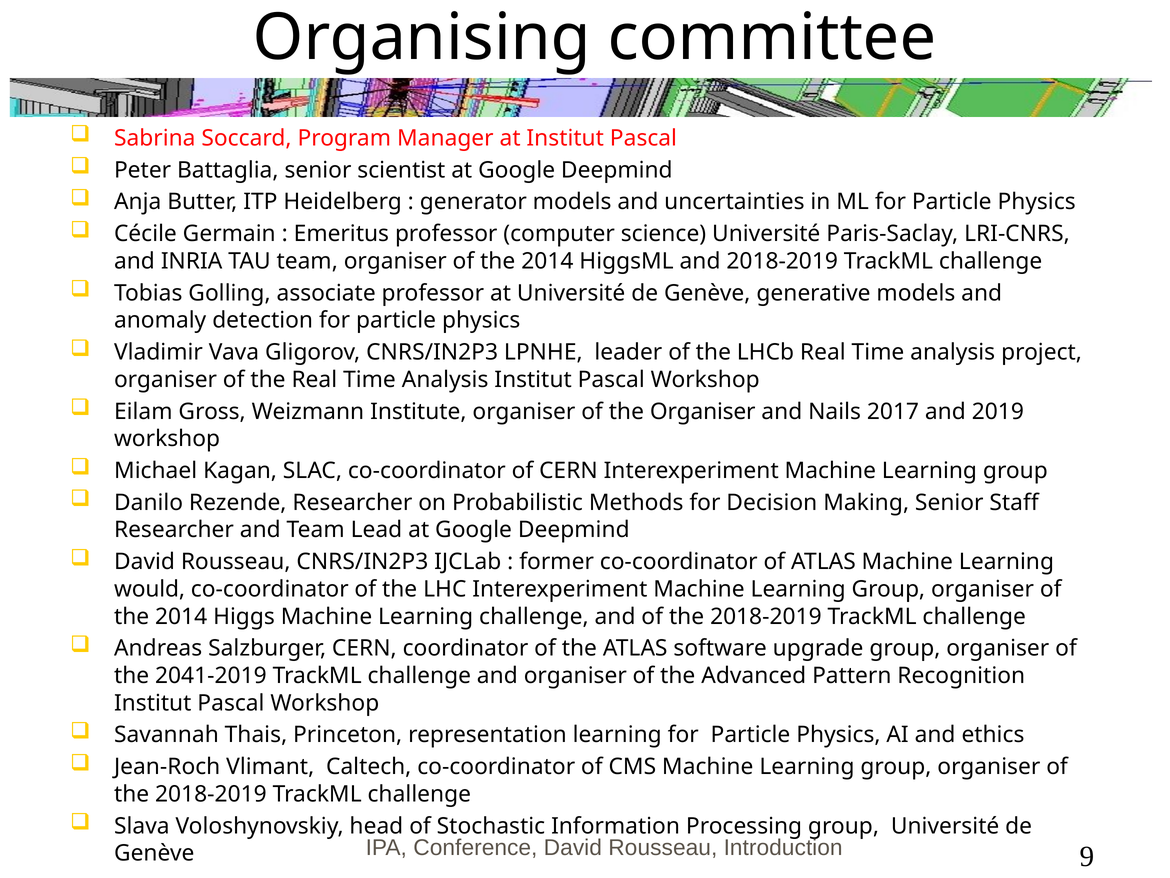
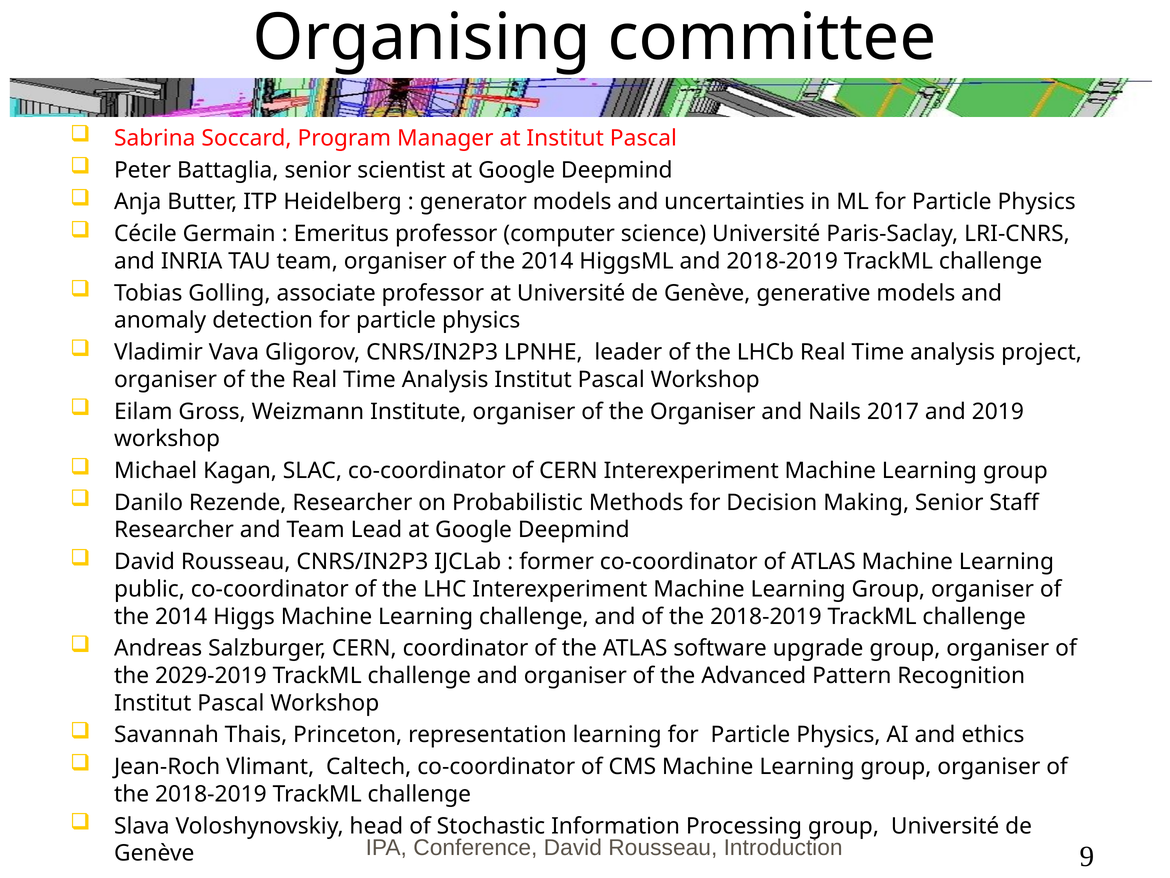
would: would -> public (149, 589)
2041-2019: 2041-2019 -> 2029-2019 (211, 675)
